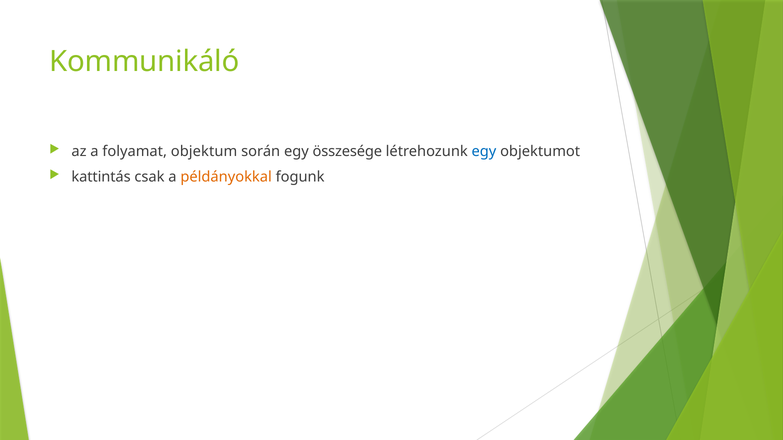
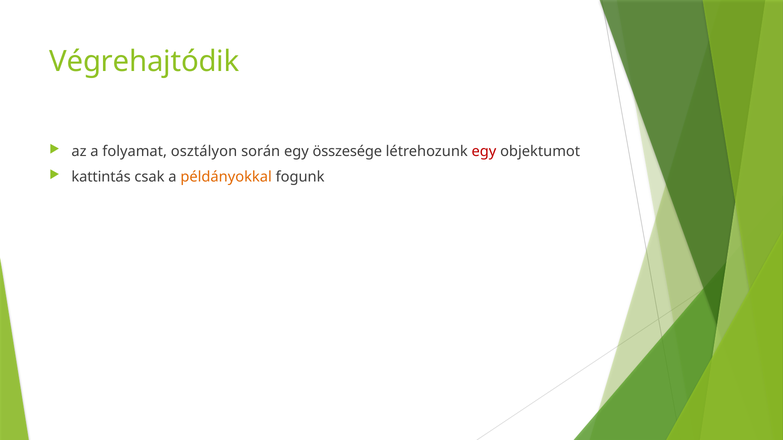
Kommunikáló: Kommunikáló -> Végrehajtódik (144, 62)
objektum: objektum -> osztályon (204, 152)
egy colour: blue -> red (484, 152)
